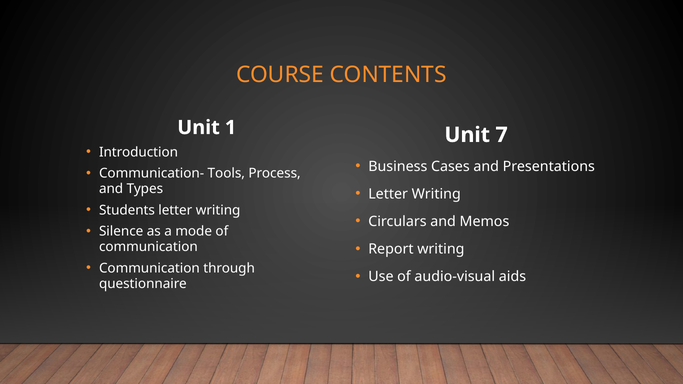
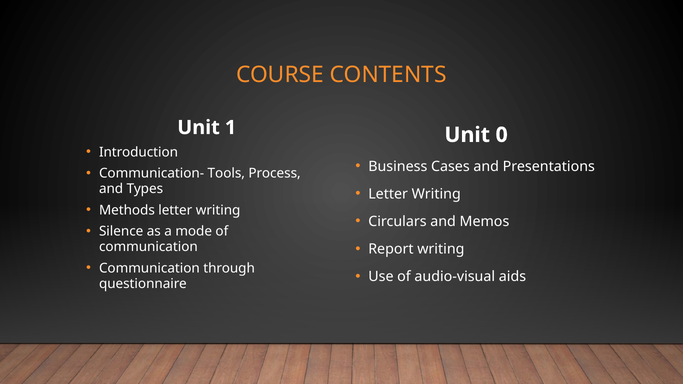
7: 7 -> 0 (502, 135)
Students: Students -> Methods (127, 210)
